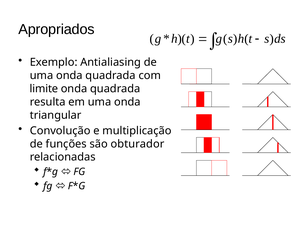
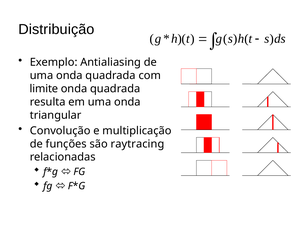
Apropriados: Apropriados -> Distribuição (56, 29)
obturador: obturador -> raytracing (138, 144)
